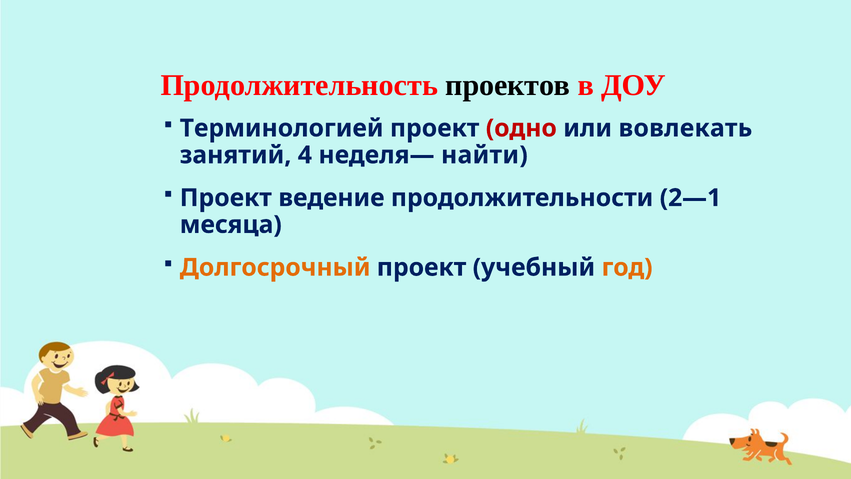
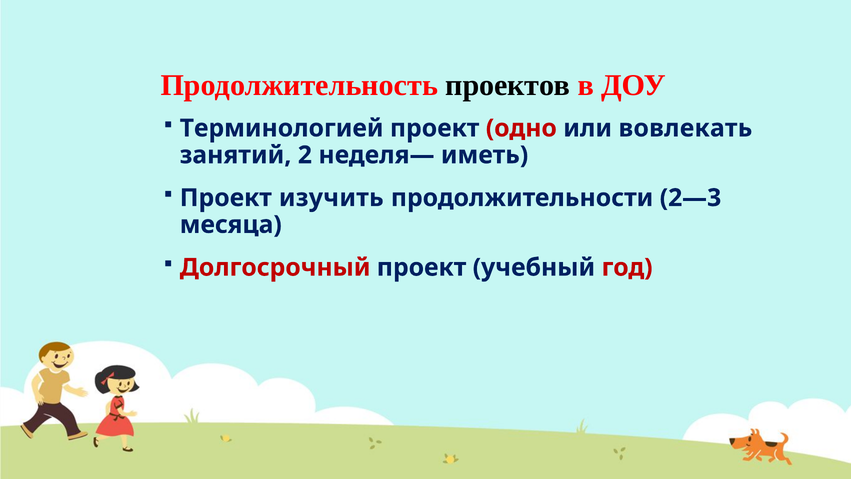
4: 4 -> 2 (305, 155)
найти: найти -> иметь (485, 155)
ведение: ведение -> изучить (331, 198)
2—1: 2—1 -> 2—3 (691, 198)
Долгосрочный colour: orange -> red (275, 267)
год colour: orange -> red (627, 267)
